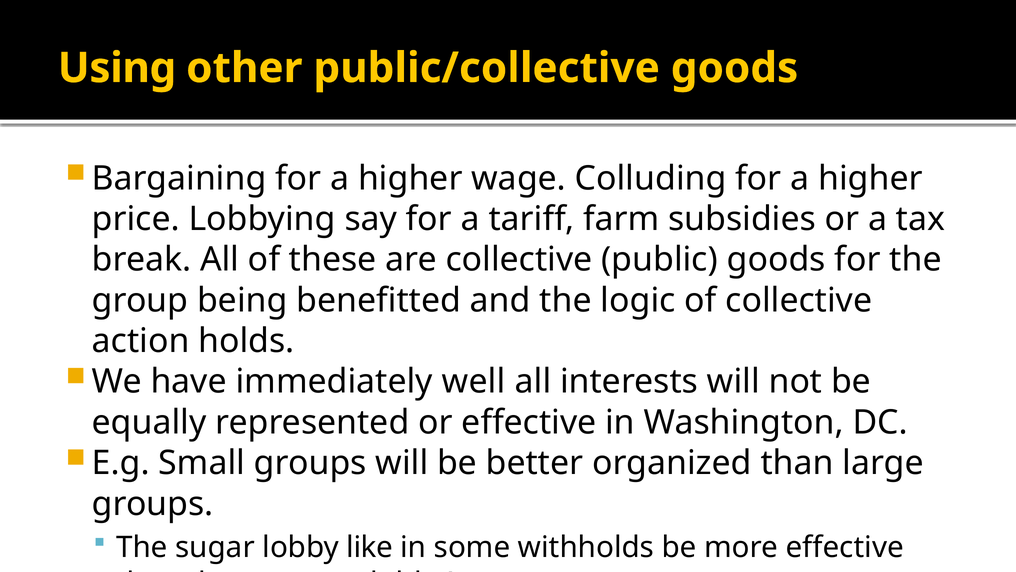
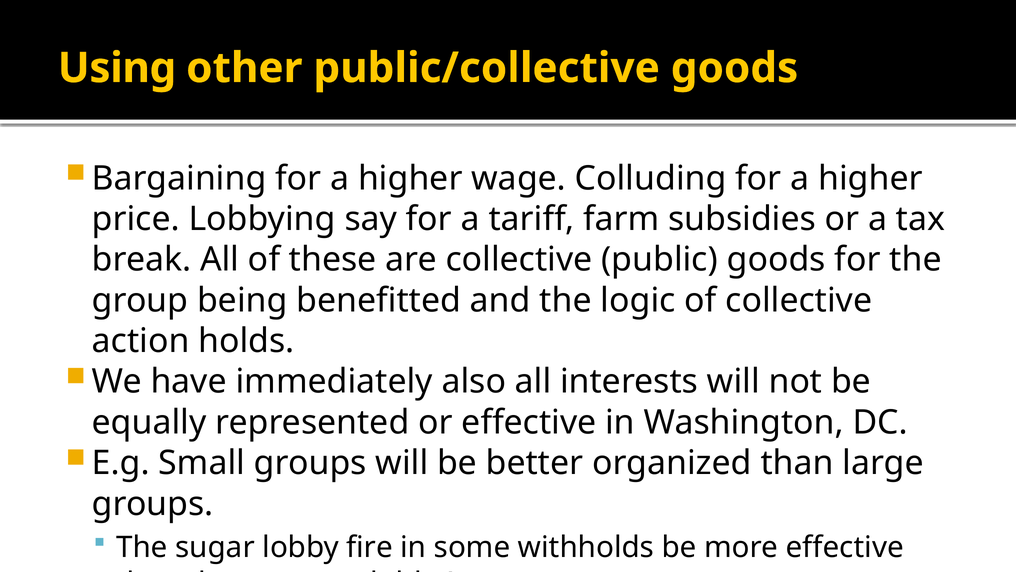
well: well -> also (474, 381)
like: like -> fire (370, 547)
